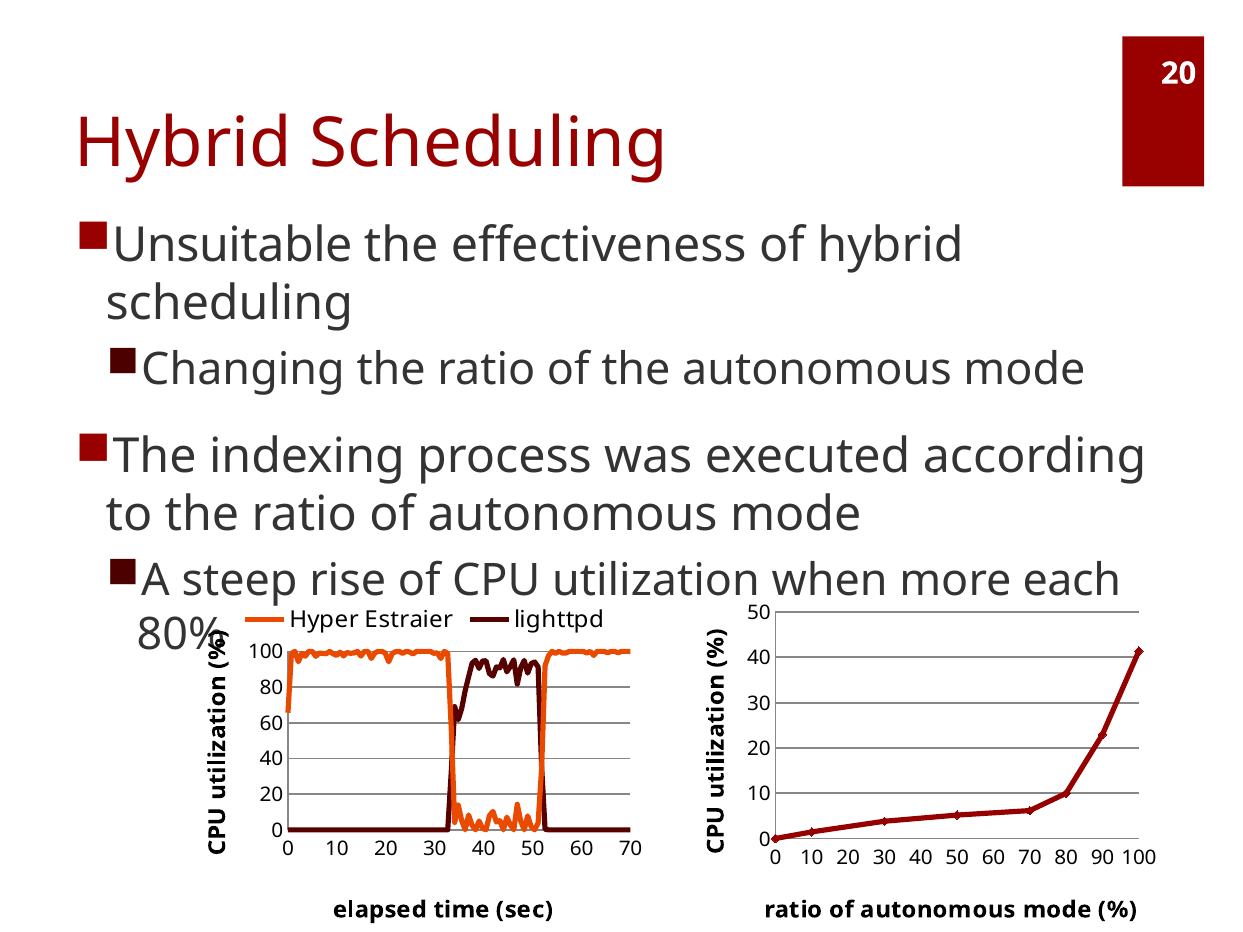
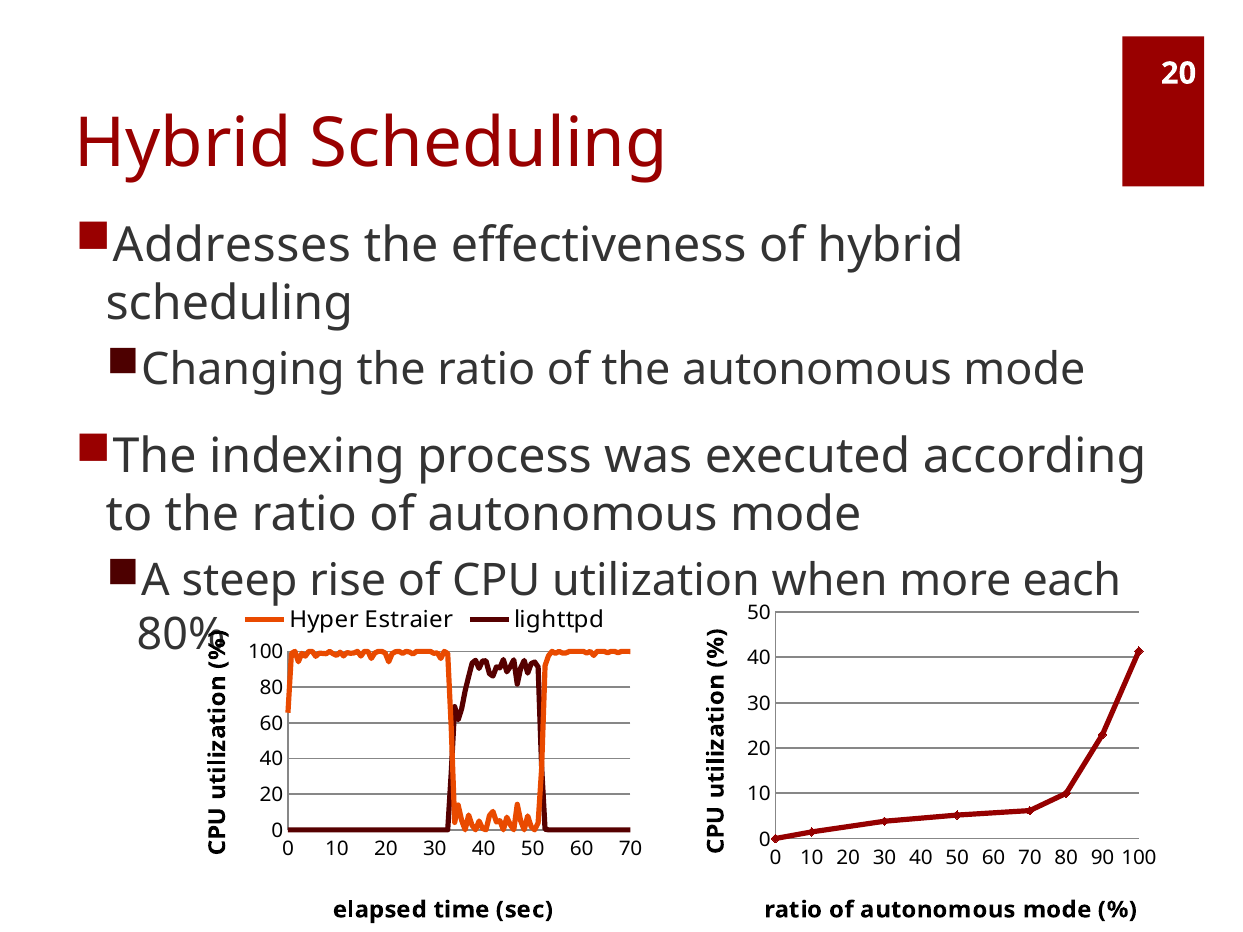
Unsuitable: Unsuitable -> Addresses (232, 246)
